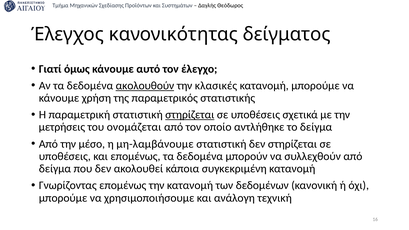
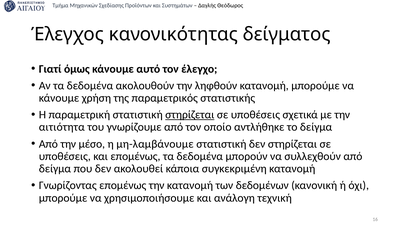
ακολουθούν underline: present -> none (145, 86)
κλασικές: κλασικές -> ληφθούν (216, 86)
μετρήσεις: μετρήσεις -> αιτιότητα (62, 127)
ονομάζεται: ονομάζεται -> γνωρίζουμε (134, 127)
